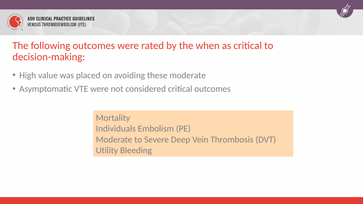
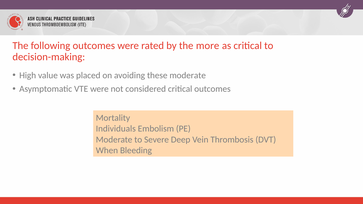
when: when -> more (208, 46)
Utility: Utility -> When (107, 151)
